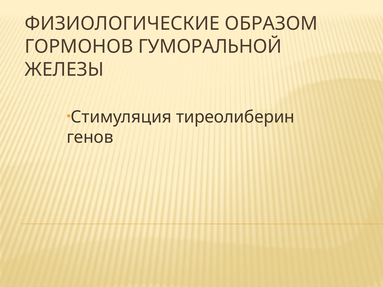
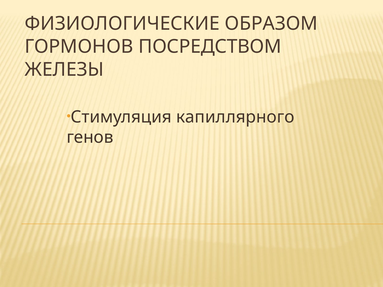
ГУМОРАЛЬНОЙ: ГУМОРАЛЬНОЙ -> ПОСРЕДСТВОМ (210, 47)
тиреолиберин: тиреолиберин -> капиллярного (235, 117)
